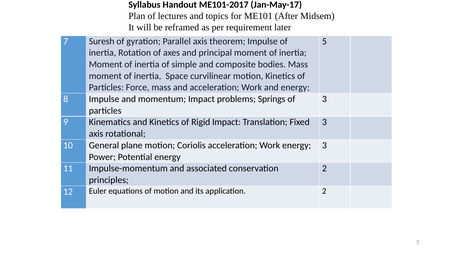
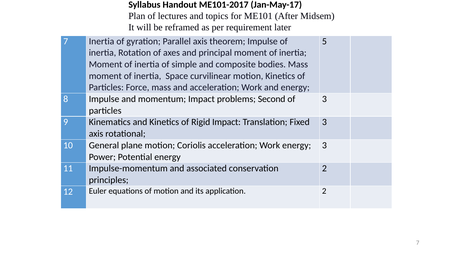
7 Suresh: Suresh -> Inertia (102, 41)
Springs: Springs -> Second (272, 99)
